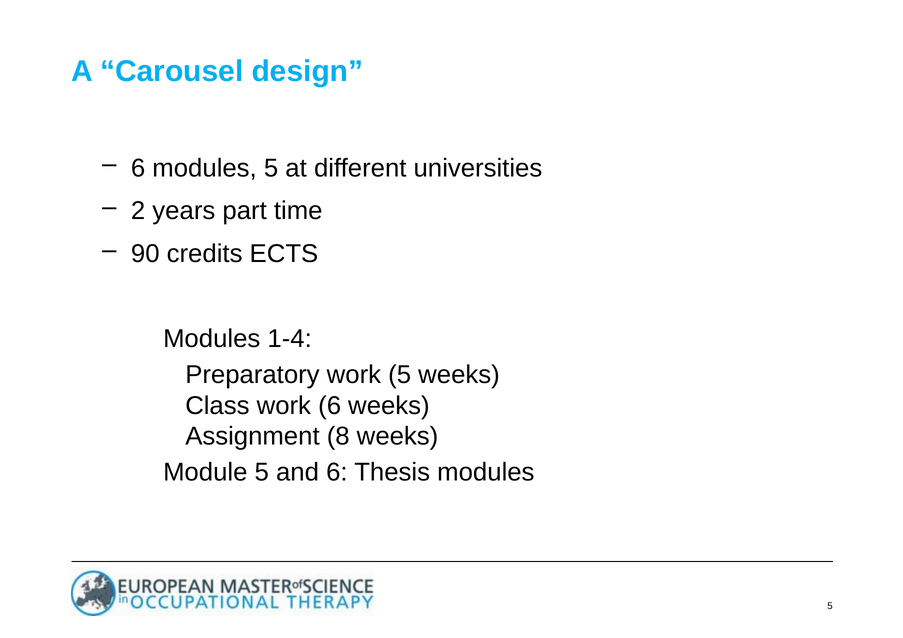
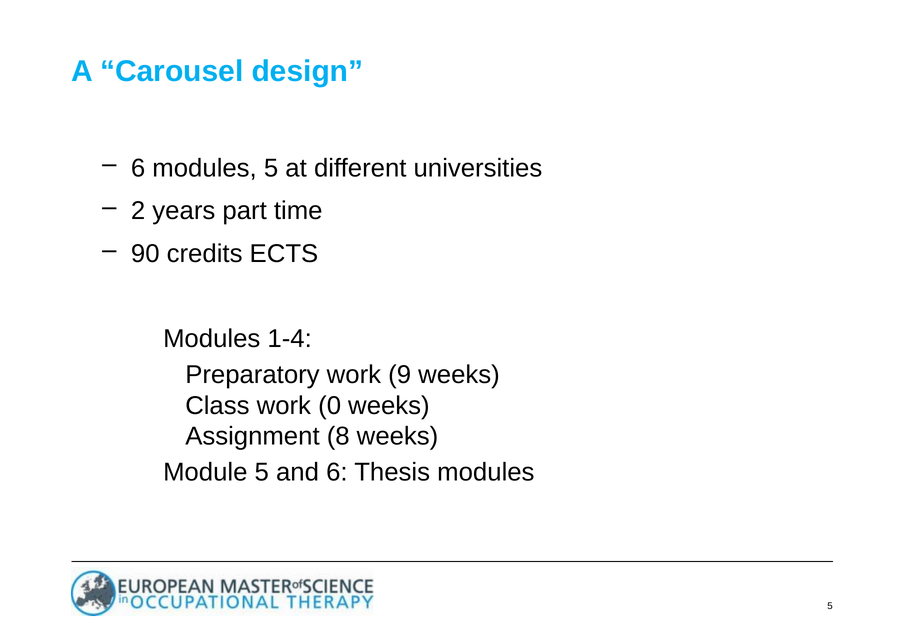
work 5: 5 -> 9 (400, 375)
work 6: 6 -> 0 (330, 406)
